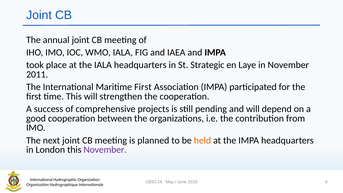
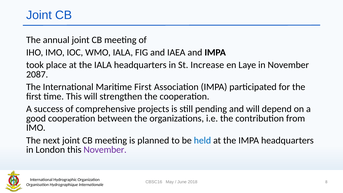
Strategic: Strategic -> Increase (207, 65)
2011: 2011 -> 2087 (37, 74)
held colour: orange -> blue (202, 140)
